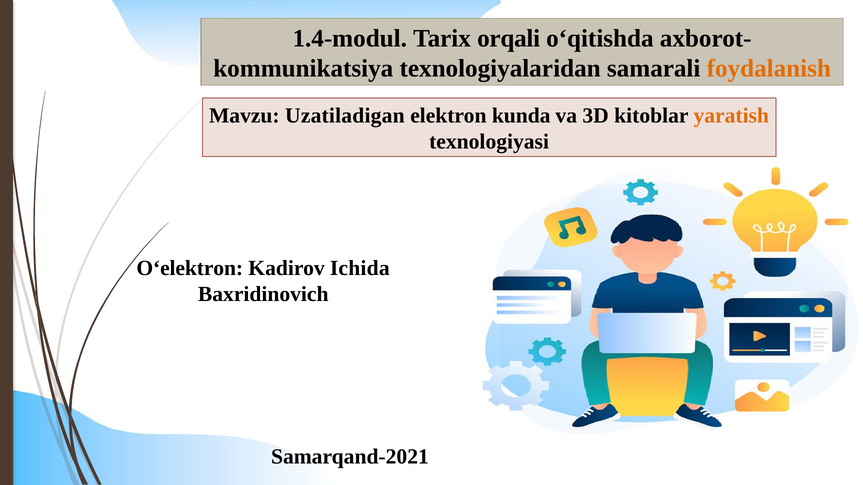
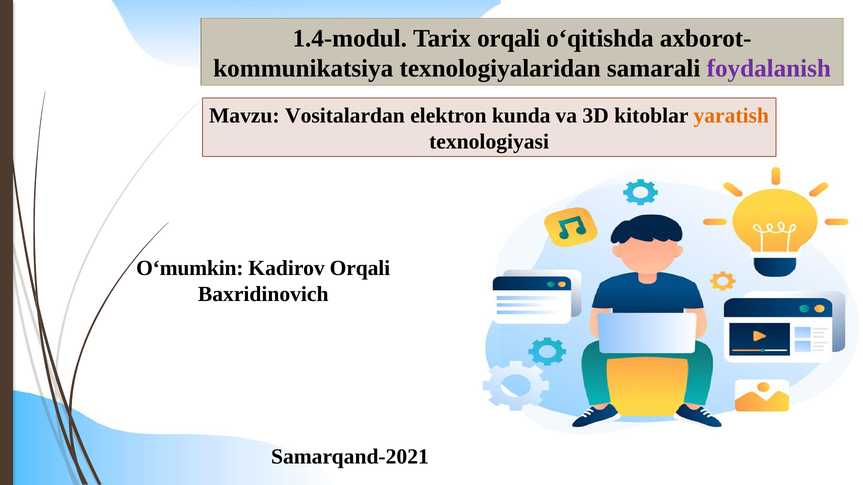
foydalanish colour: orange -> purple (769, 69)
Uzatiladigan: Uzatiladigan -> Vositalardan (345, 116)
O‘elektron: O‘elektron -> O‘mumkin (190, 268)
Kadirov Ichida: Ichida -> Orqali (360, 268)
